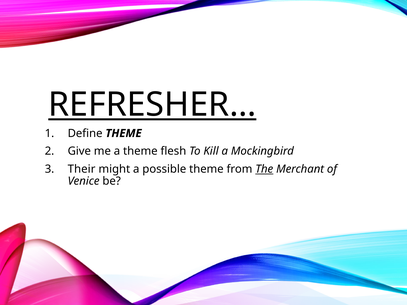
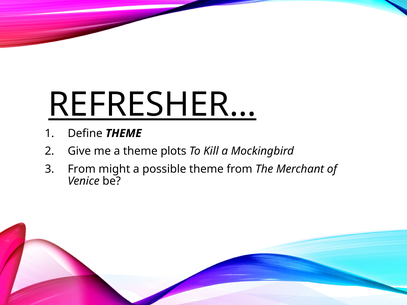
flesh: flesh -> plots (173, 151)
Their: Their -> From (82, 169)
The underline: present -> none (264, 169)
